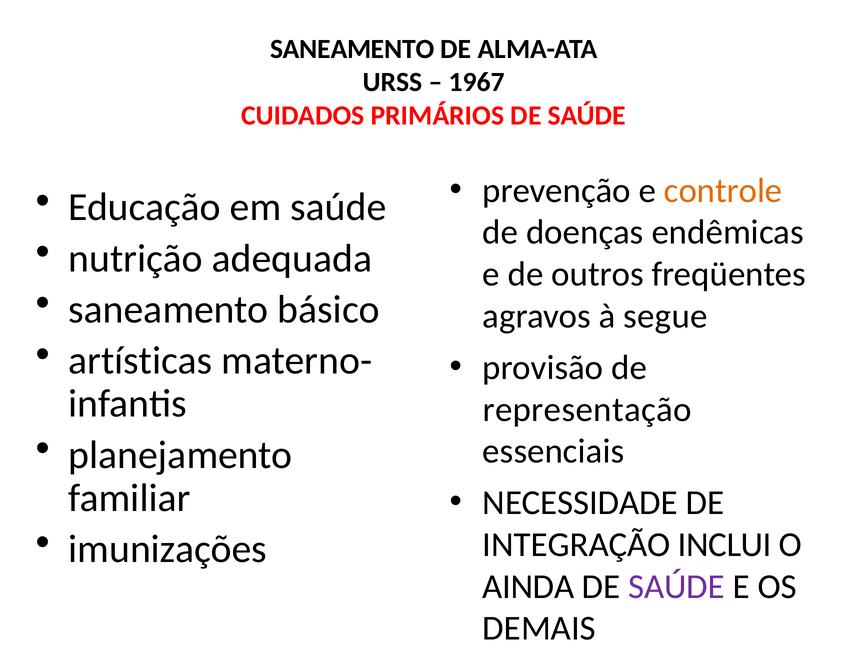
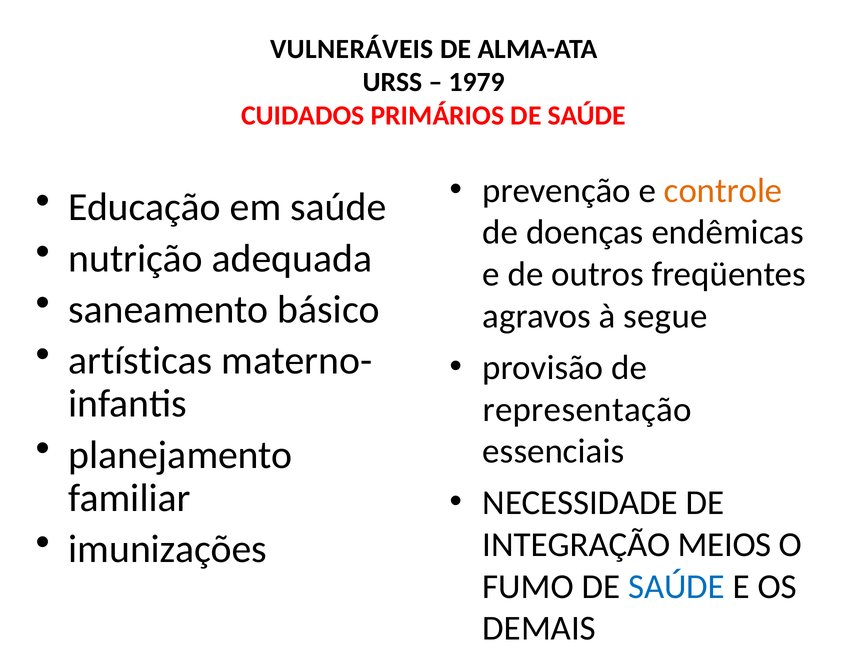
SANEAMENTO: SANEAMENTO -> VULNERÁVEIS (352, 49)
1967: 1967 -> 1979 (477, 82)
INCLUI: INCLUI -> MEIOS (725, 545)
AINDA: AINDA -> FUMO (528, 586)
SAÚDE colour: purple -> blue (677, 586)
